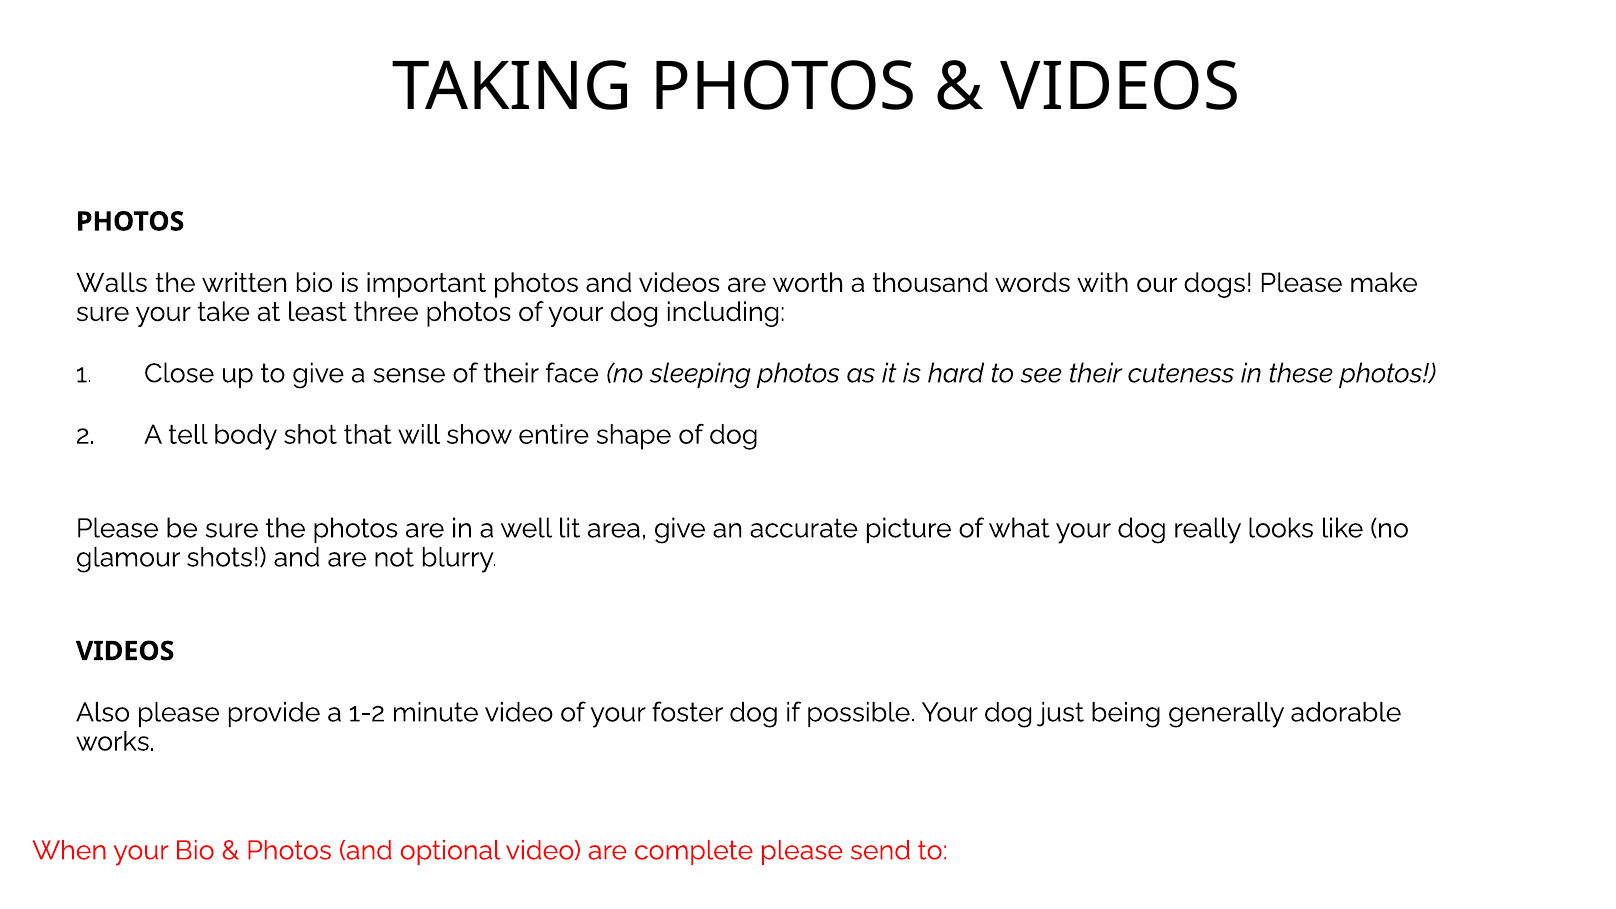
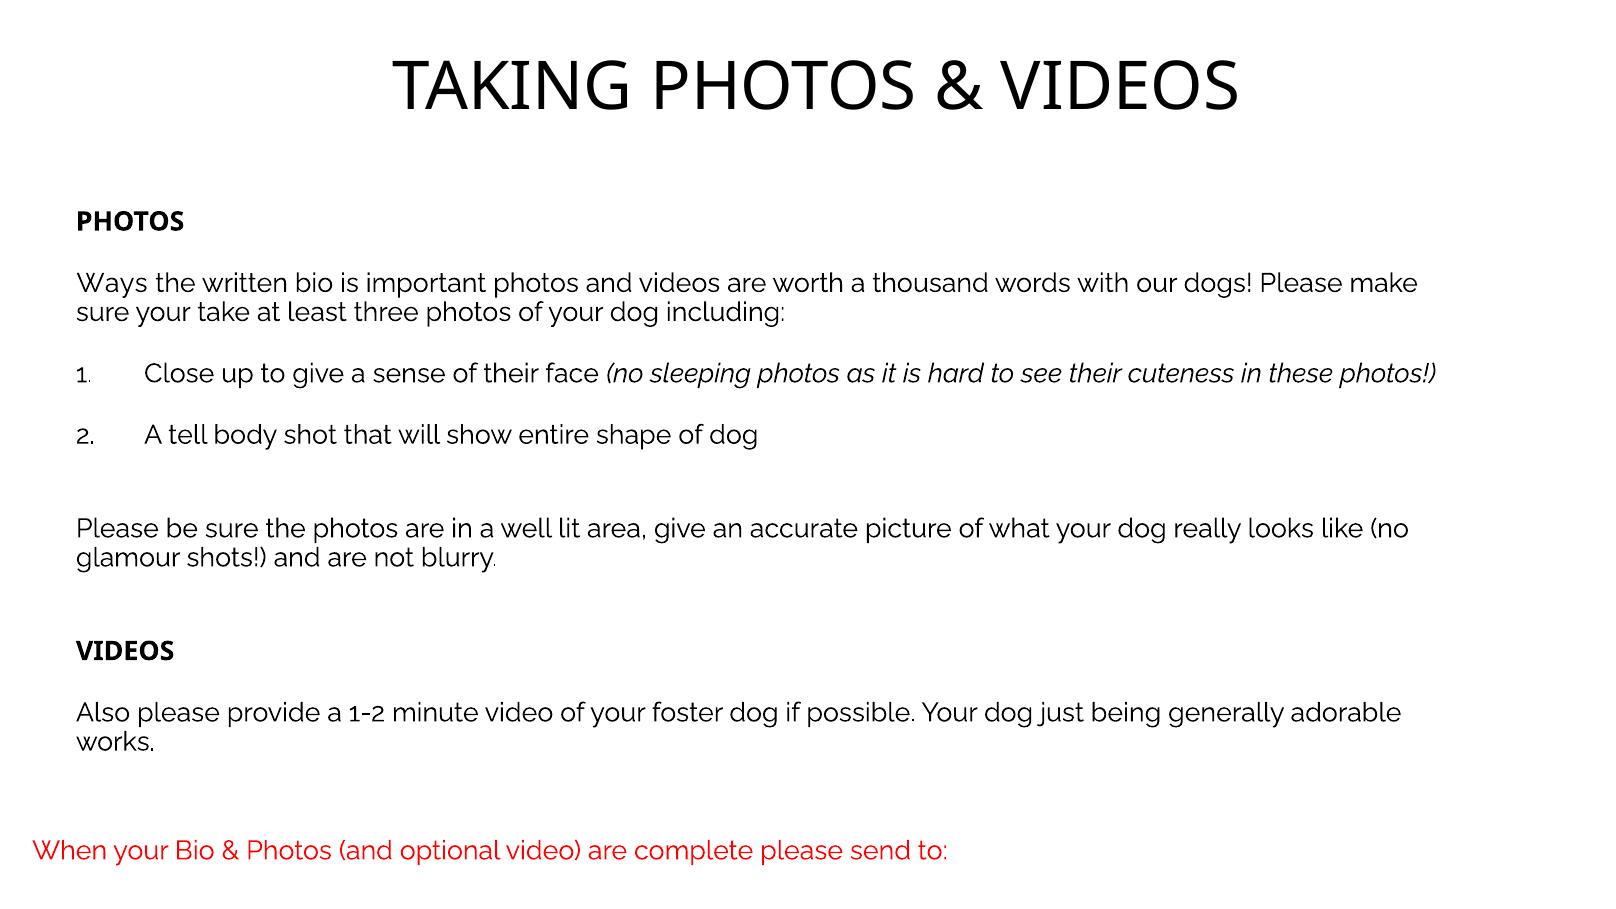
Walls: Walls -> Ways (112, 283)
